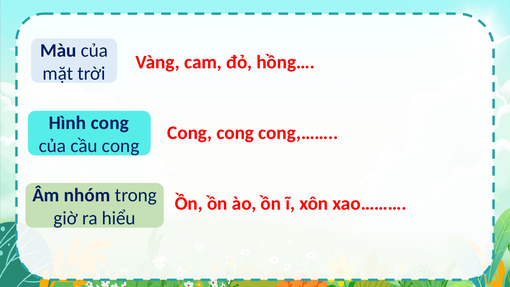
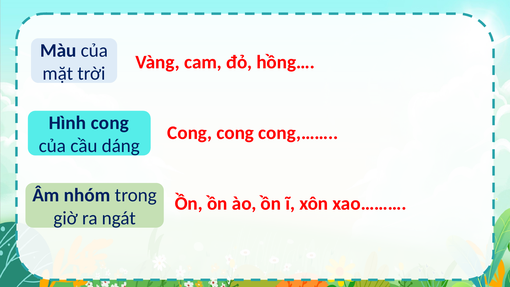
cầu cong: cong -> dáng (121, 146)
hiểu: hiểu -> ngát (119, 218)
